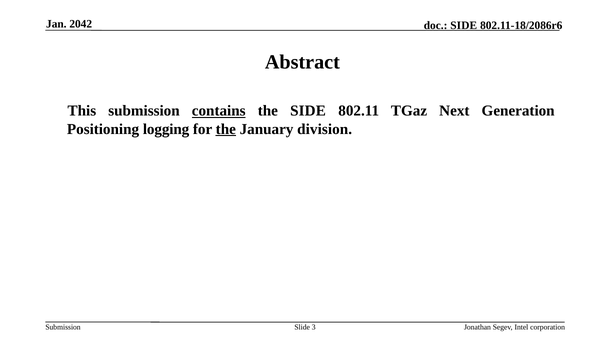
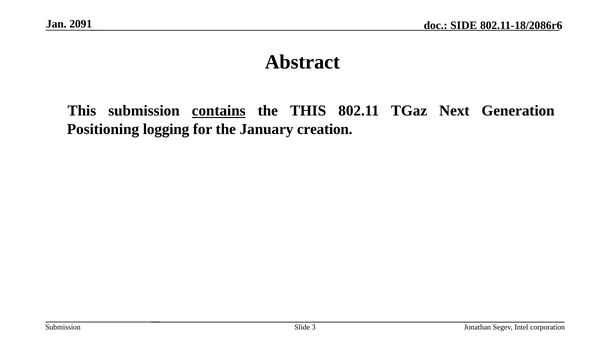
2042: 2042 -> 2091 (81, 24)
the SIDE: SIDE -> THIS (308, 111)
the underline: present -> none (226, 129)
division: division -> creation (325, 129)
